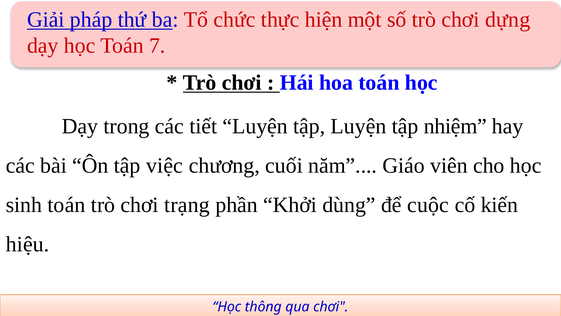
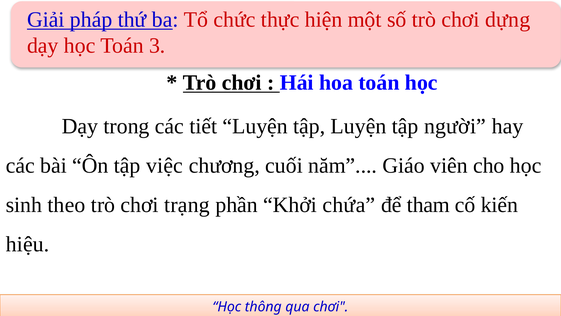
7: 7 -> 3 (157, 46)
nhiệm: nhiệm -> người (455, 126)
sinh toán: toán -> theo (66, 205)
dùng: dùng -> chứa (349, 205)
cuộc: cuộc -> tham (428, 205)
